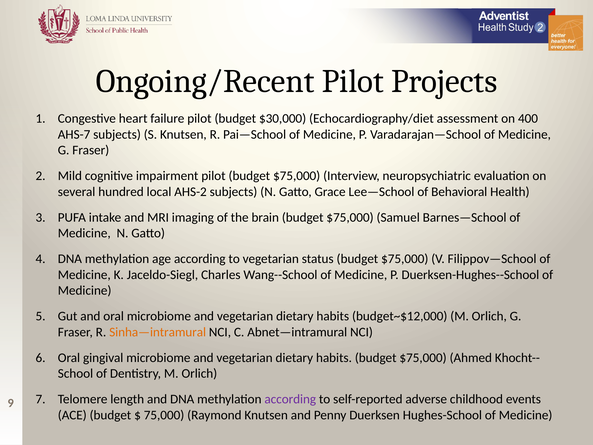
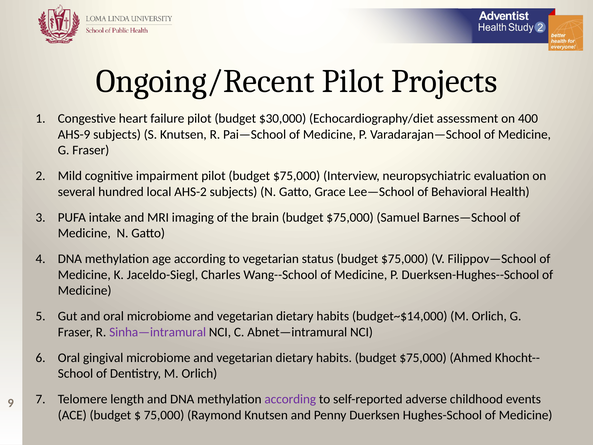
AHS-7: AHS-7 -> AHS-9 (74, 134)
budget~$12,000: budget~$12,000 -> budget~$14,000 (400, 316)
Sinha—intramural colour: orange -> purple (158, 332)
